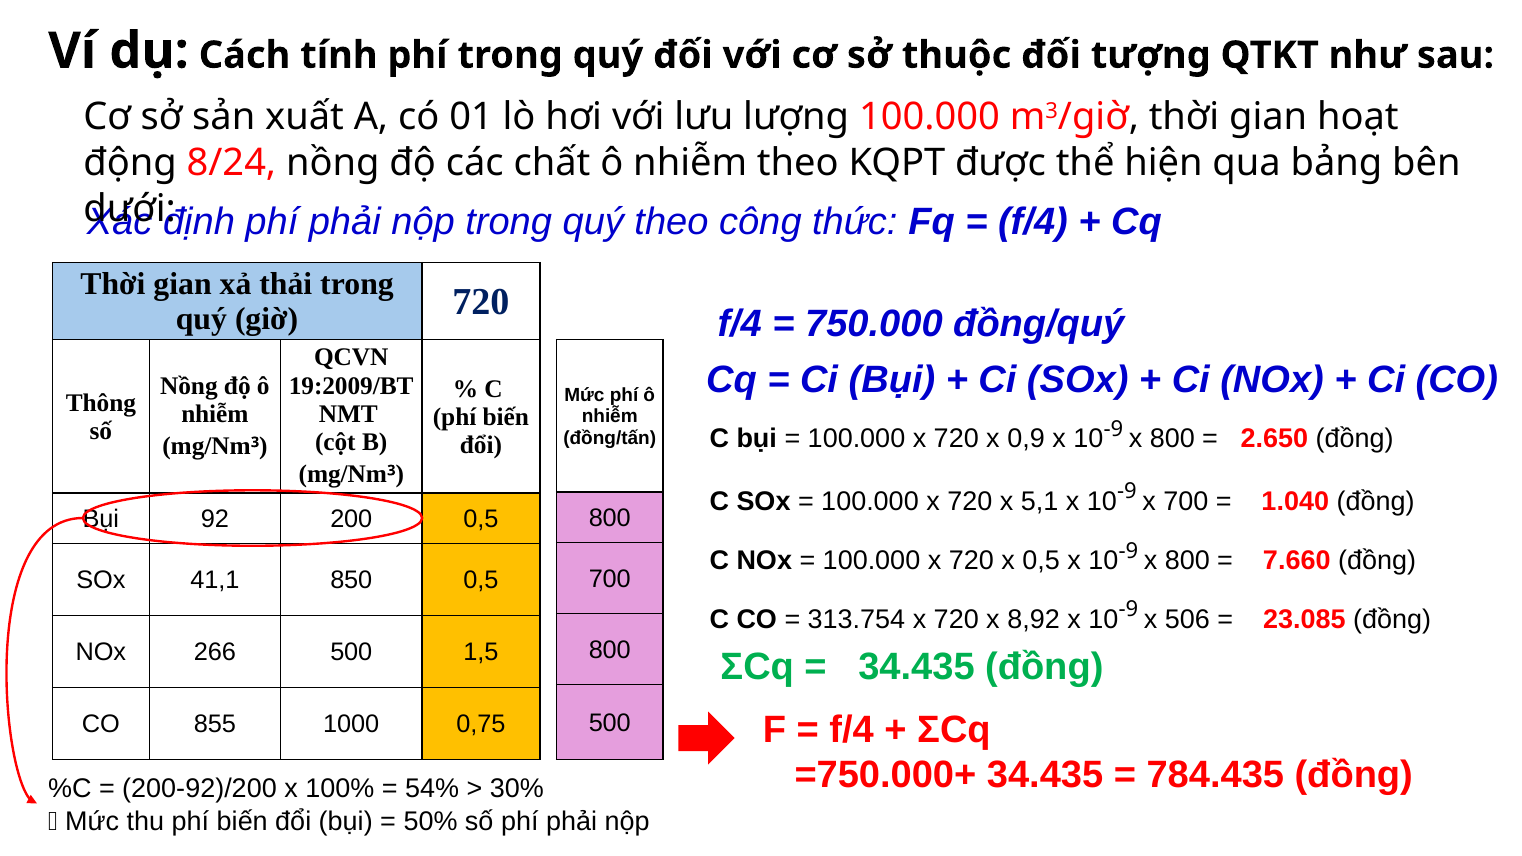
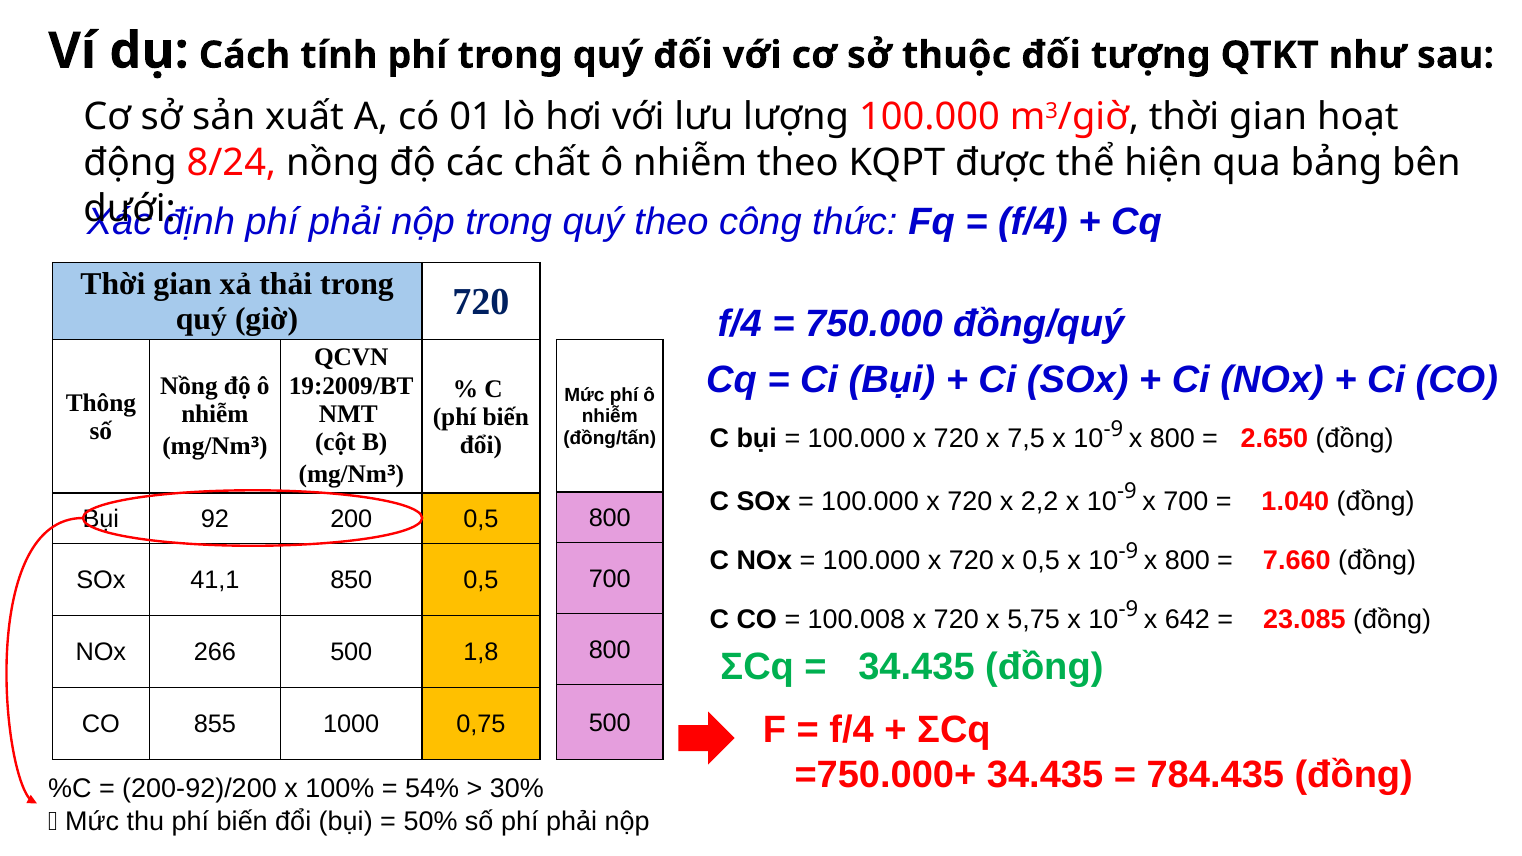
0,9: 0,9 -> 7,5 (1026, 439)
5,1: 5,1 -> 2,2 (1040, 501)
313.754: 313.754 -> 100.008 (856, 620)
8,92: 8,92 -> 5,75 (1034, 620)
506: 506 -> 642 (1187, 620)
1,5: 1,5 -> 1,8 (481, 652)
